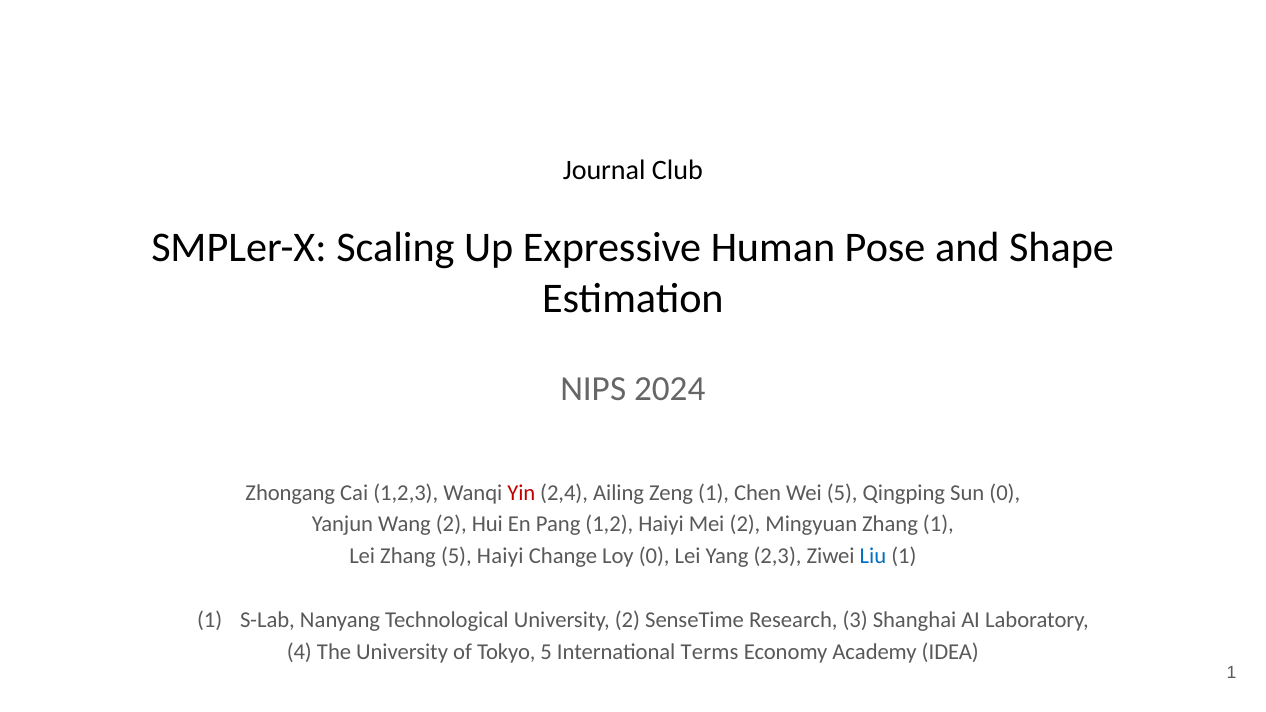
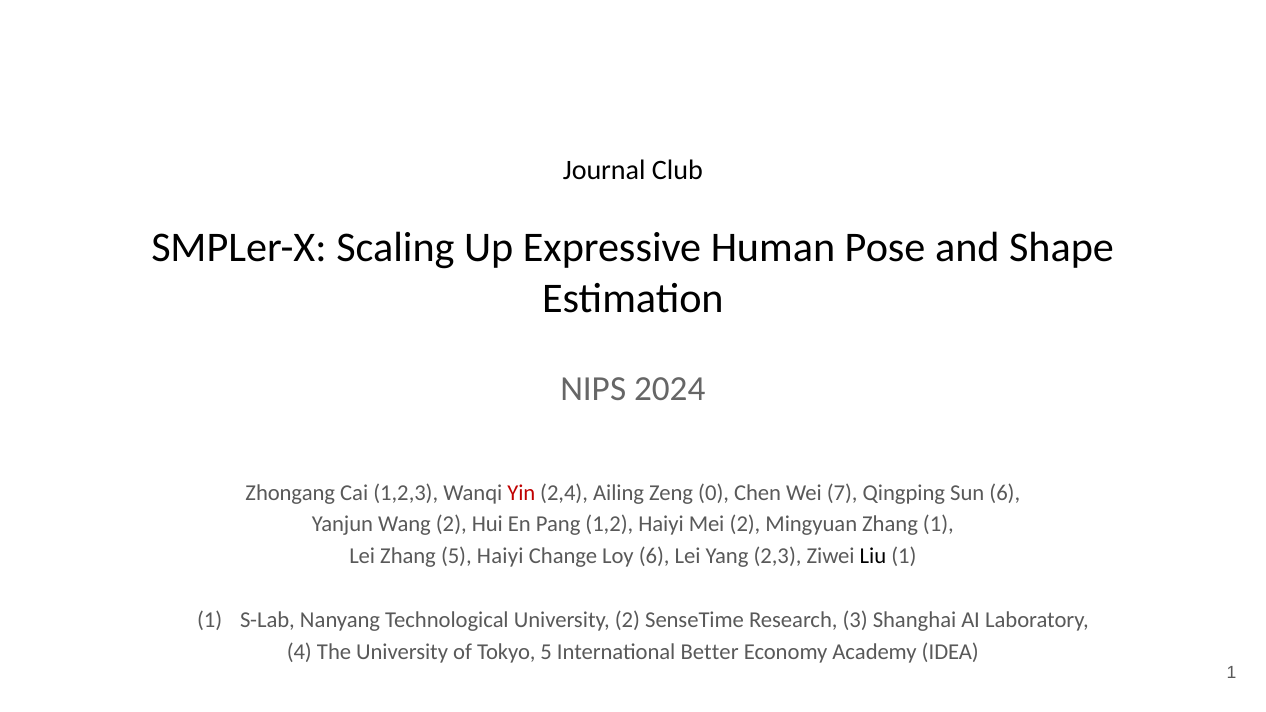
Zeng 1: 1 -> 0 (714, 493)
Wei 5: 5 -> 7 (842, 493)
Sun 0: 0 -> 6 (1005, 493)
Loy 0: 0 -> 6 (654, 556)
Liu colour: blue -> black (873, 556)
Terms: Terms -> Better (710, 652)
